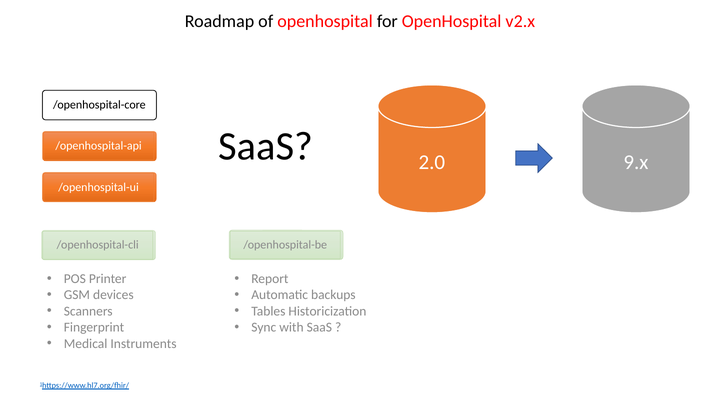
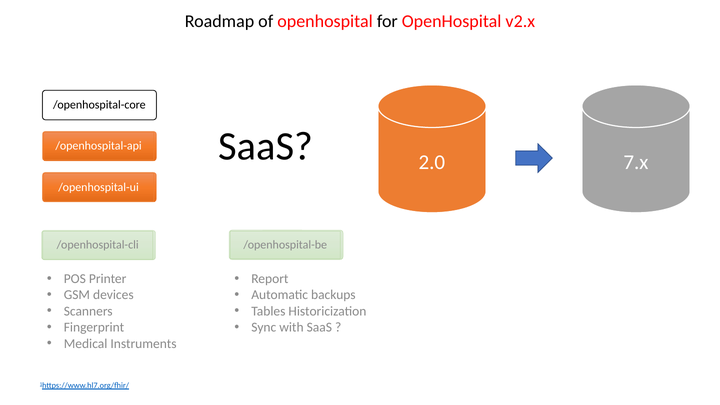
9.x: 9.x -> 7.x (636, 162)
